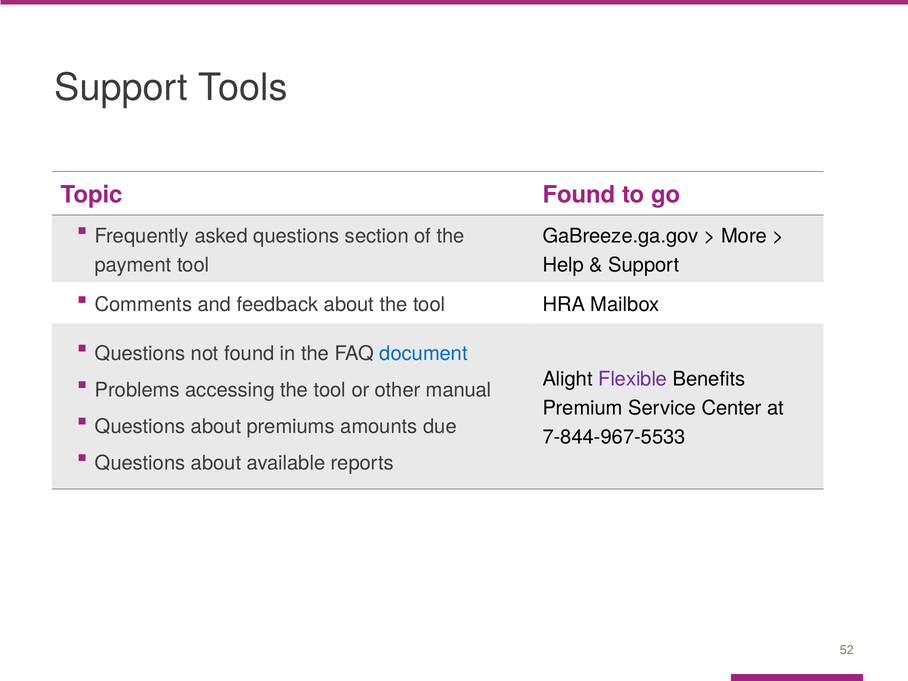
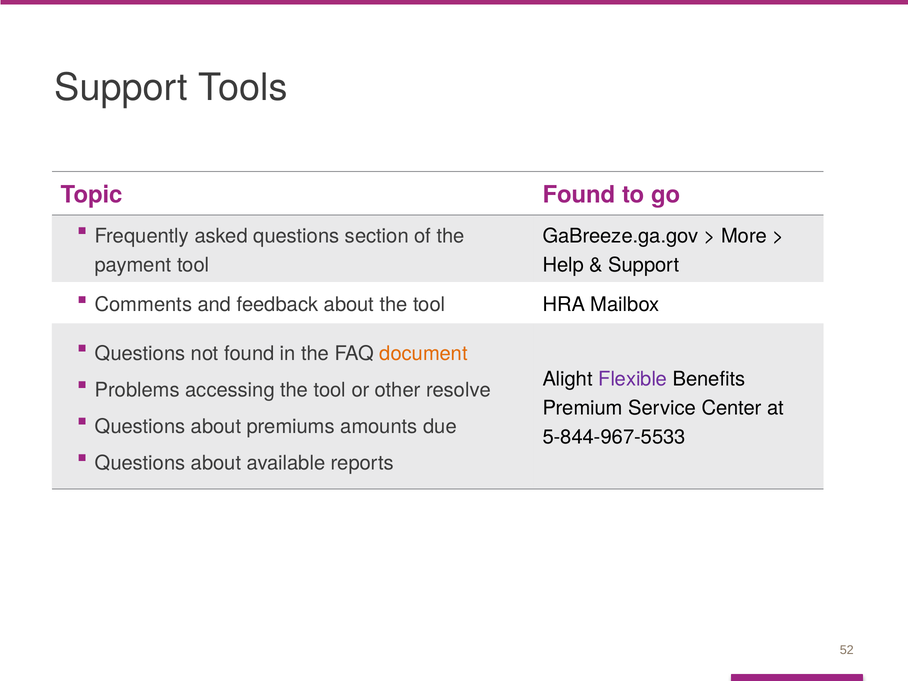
document colour: blue -> orange (424, 353)
manual: manual -> resolve (458, 390)
7-844-967-5533: 7-844-967-5533 -> 5-844-967-5533 (614, 437)
